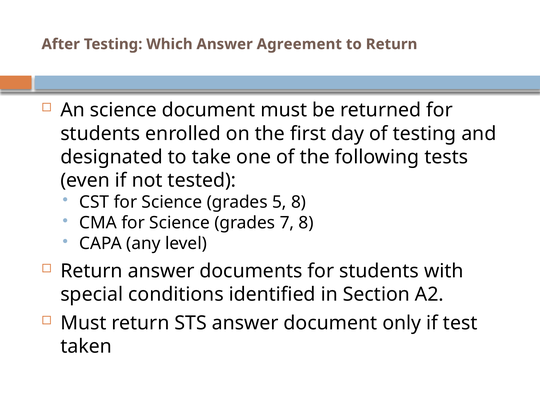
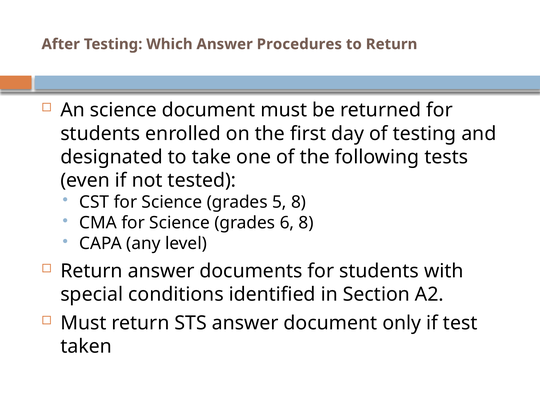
Agreement: Agreement -> Procedures (299, 44)
7: 7 -> 6 (287, 223)
